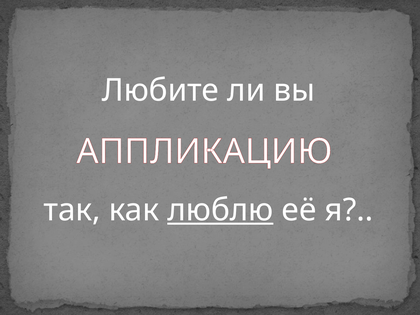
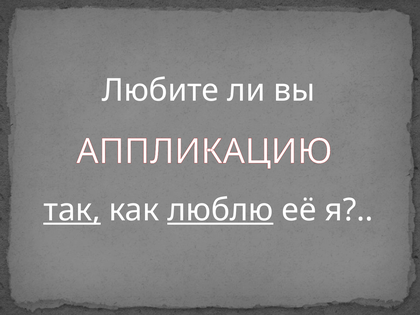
так underline: none -> present (72, 210)
